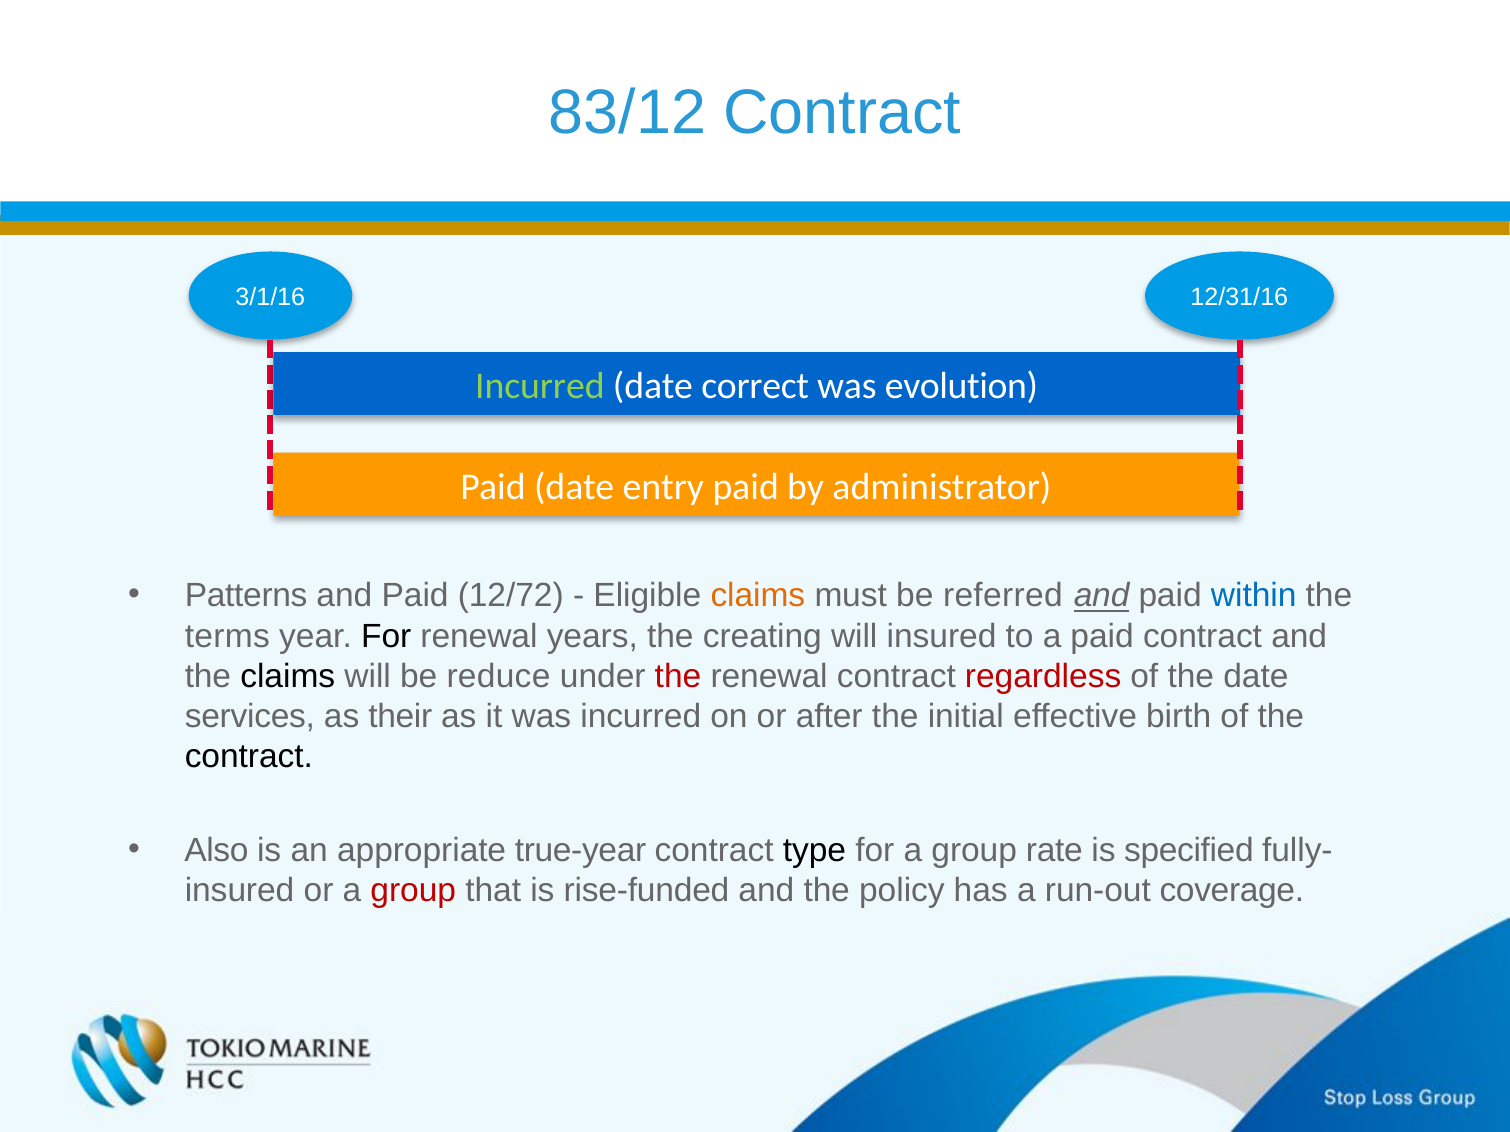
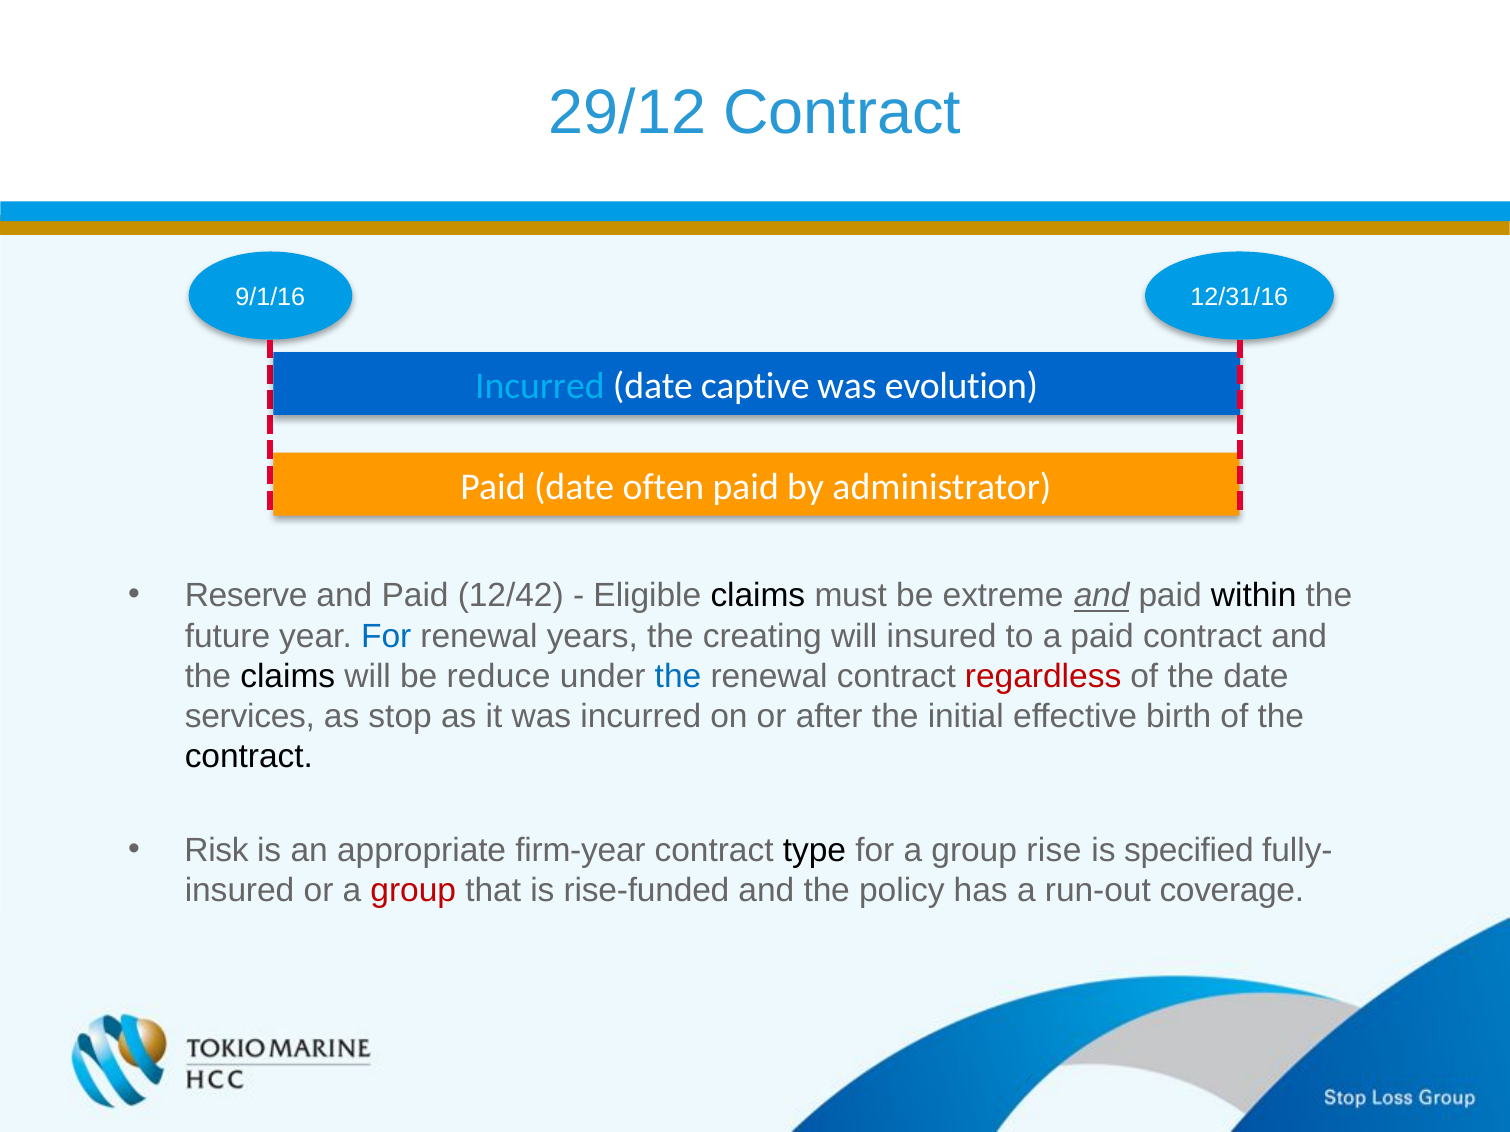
83/12: 83/12 -> 29/12 (627, 112)
3/1/16: 3/1/16 -> 9/1/16 (270, 297)
Incurred colour: light green -> light blue (540, 386)
correct: correct -> captive (755, 386)
entry: entry -> often (663, 487)
Patterns: Patterns -> Reserve (246, 596)
12/72: 12/72 -> 12/42 (511, 596)
claims colour: orange -> black (758, 596)
referred: referred -> extreme (1003, 596)
within colour: blue -> black (1254, 596)
terms: terms -> future (227, 636)
For colour: black -> blue (386, 636)
the colour: red -> blue (678, 677)
their: their -> stop (400, 717)
Also: Also -> Risk (216, 851)
true-year: true-year -> firm-year (580, 851)
rate: rate -> rise (1054, 851)
